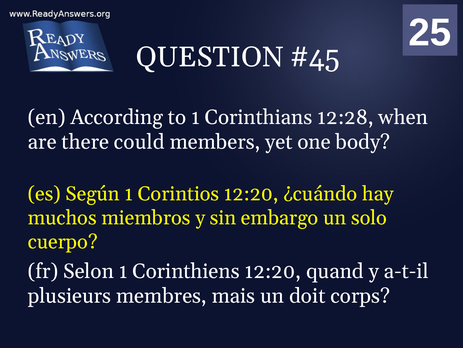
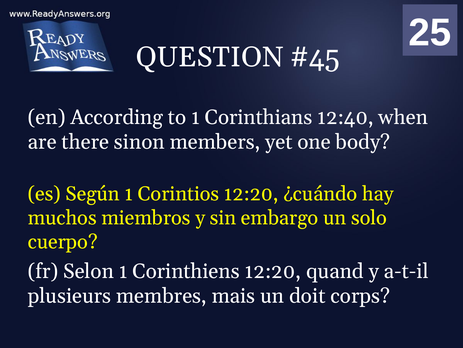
12:28: 12:28 -> 12:40 (346, 117)
could: could -> sinon (139, 142)
